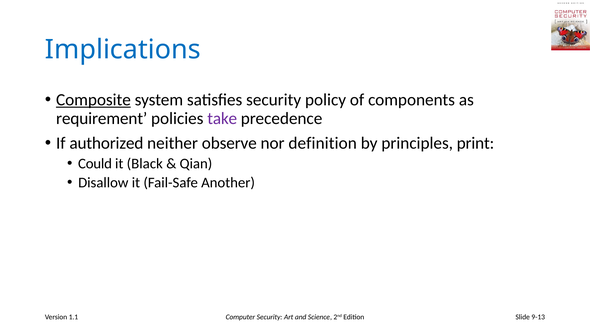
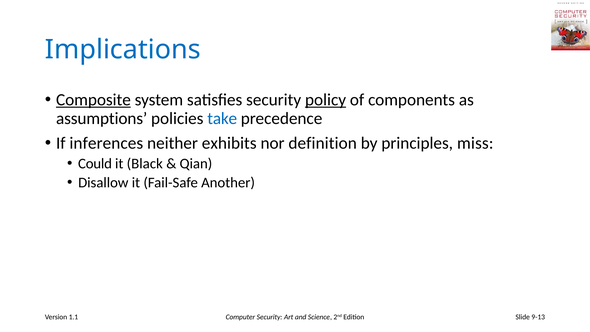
policy underline: none -> present (326, 100)
requirement: requirement -> assumptions (102, 118)
take colour: purple -> blue (222, 118)
authorized: authorized -> inferences (106, 143)
observe: observe -> exhibits (229, 143)
print: print -> miss (475, 143)
